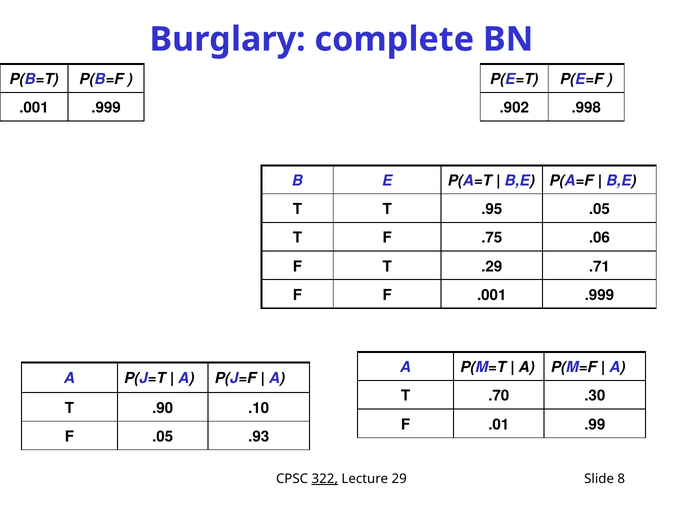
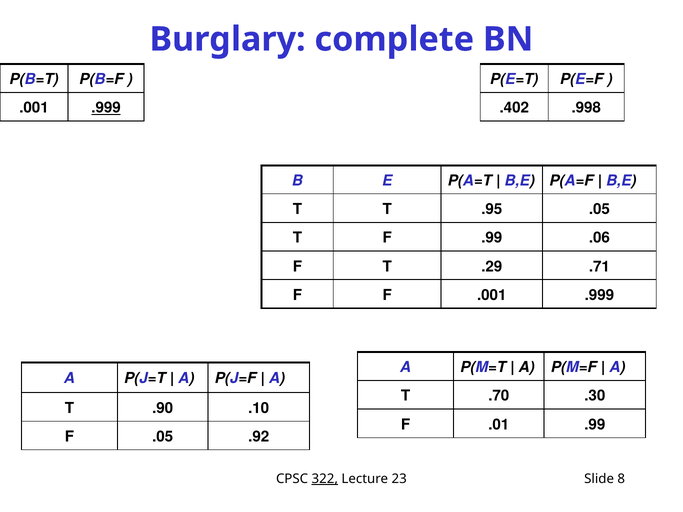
.999 underline: none -> present (106, 108)
.902: .902 -> .402 (514, 108)
F .75: .75 -> .99 (492, 238)
.93: .93 -> .92 (259, 437)
29: 29 -> 23 (399, 479)
